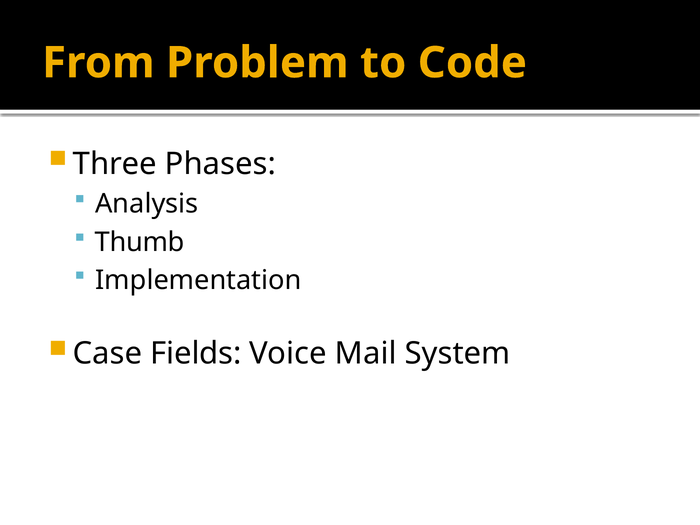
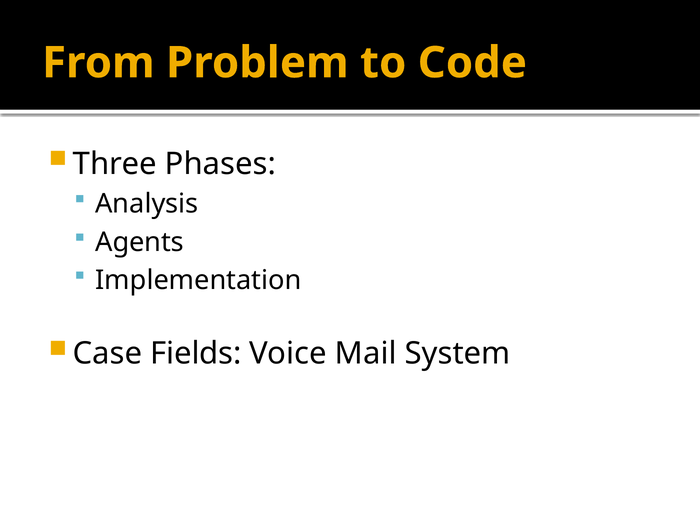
Thumb: Thumb -> Agents (140, 242)
